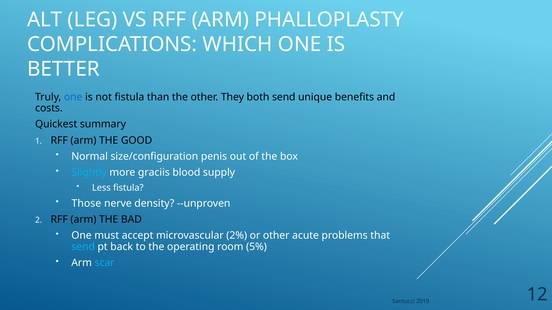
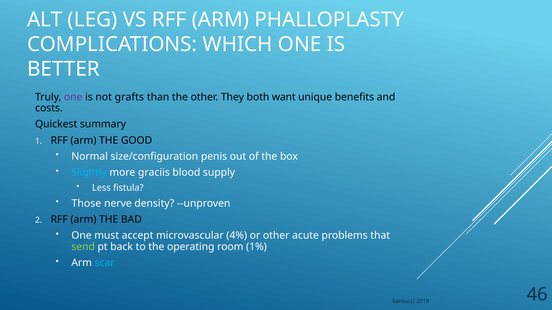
one colour: blue -> purple (73, 97)
not fistula: fistula -> grafts (129, 97)
both send: send -> want (284, 97)
2%: 2% -> 4% (237, 236)
send colour: light blue -> light green (83, 247)
5%: 5% -> 1% (256, 247)
12: 12 -> 46 (537, 295)
